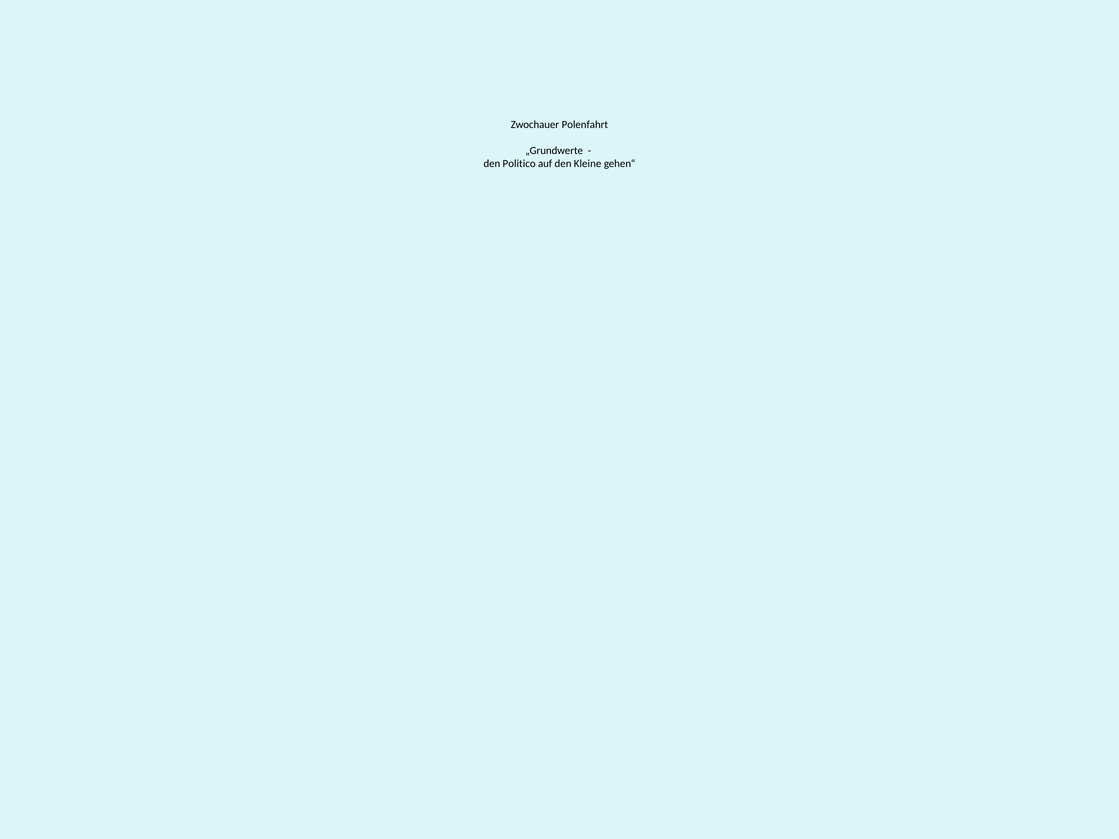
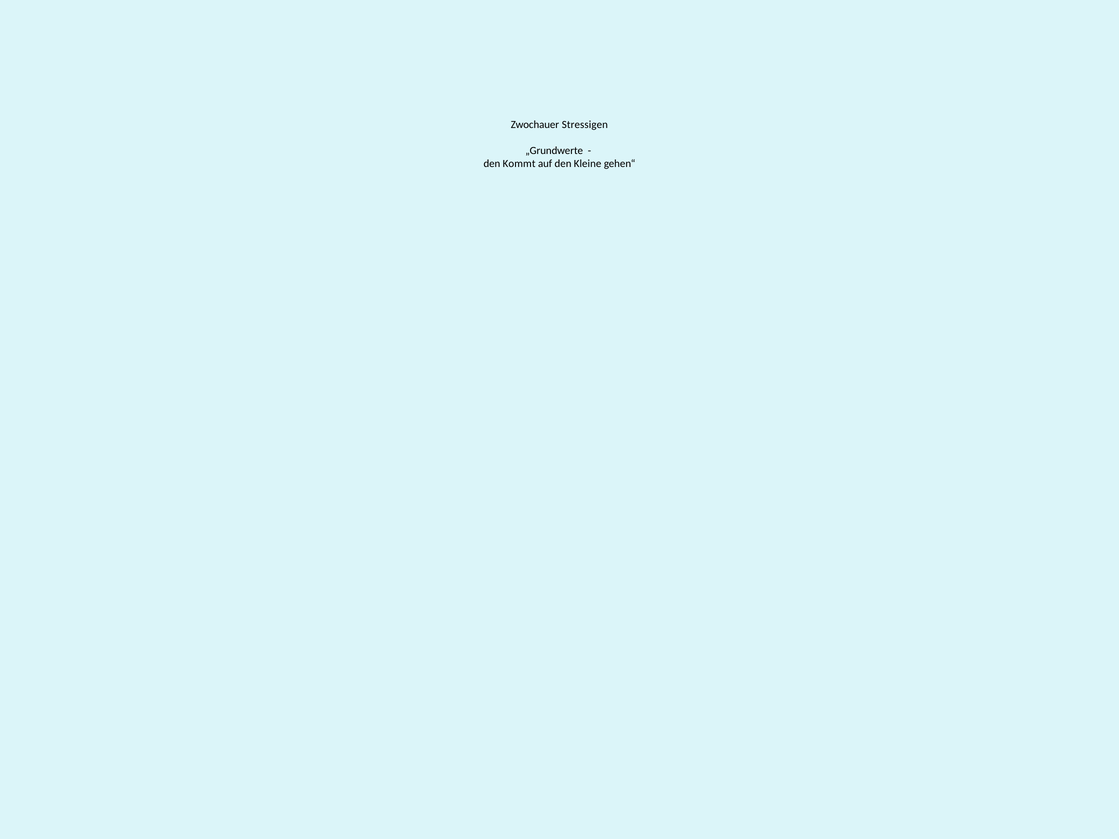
Polenfahrt: Polenfahrt -> Stressigen (585, 125)
Politico: Politico -> Kommt (519, 164)
